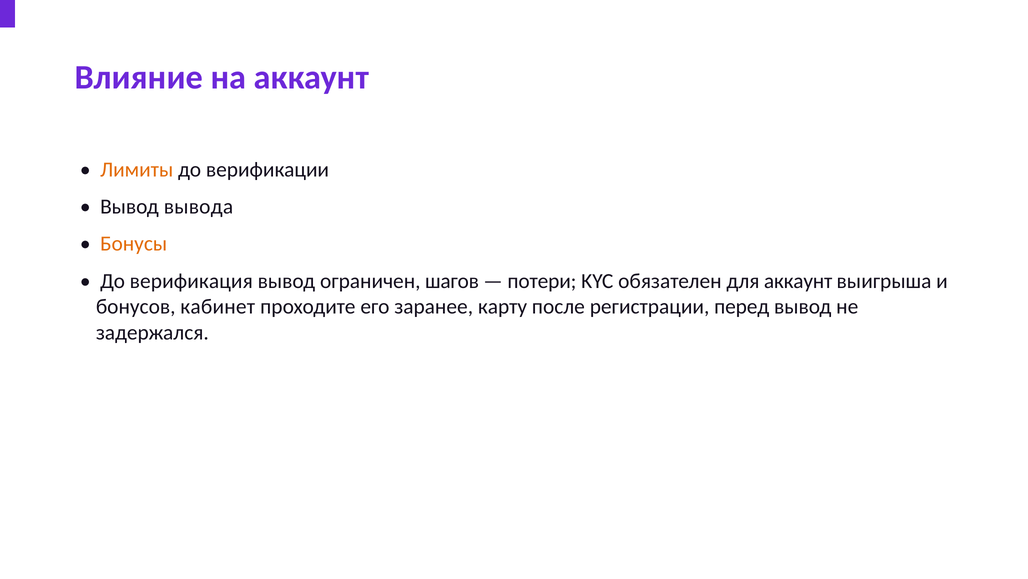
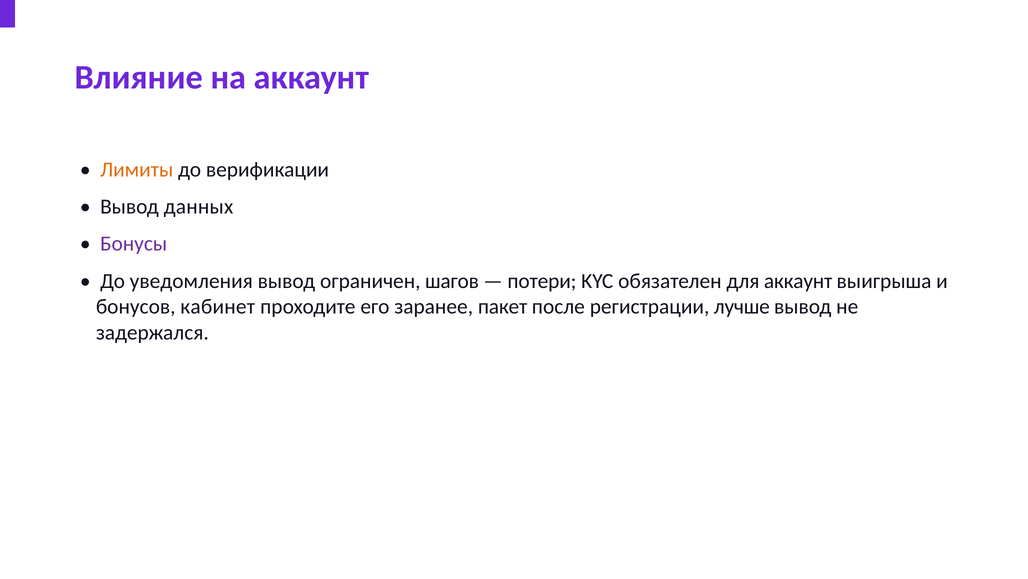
вывода: вывода -> данных (198, 206)
Бонусы colour: orange -> purple (134, 244)
верификация: верификация -> уведомления (191, 281)
карту: карту -> пакет (503, 306)
перед: перед -> лучше (742, 306)
